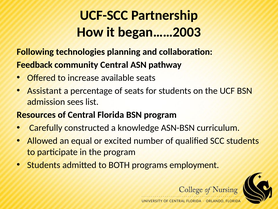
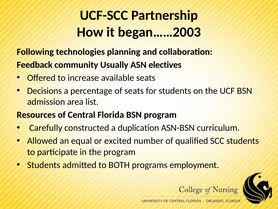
community Central: Central -> Usually (114, 65)
pathway: pathway -> electives (165, 65)
Assistant: Assistant -> Decisions (44, 91)
sees: sees -> area (75, 102)
knowledge: knowledge -> duplication (138, 128)
